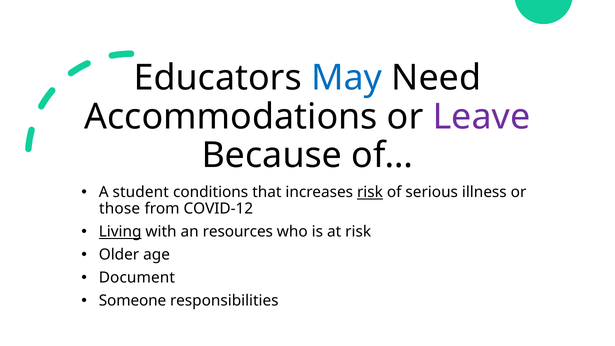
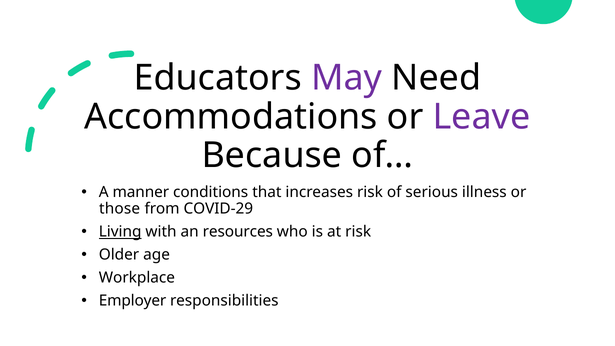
May colour: blue -> purple (347, 78)
student: student -> manner (141, 192)
risk underline: present -> none (370, 192)
COVID-12: COVID-12 -> COVID-29 (218, 209)
Document: Document -> Workplace (137, 278)
Someone: Someone -> Employer (133, 301)
